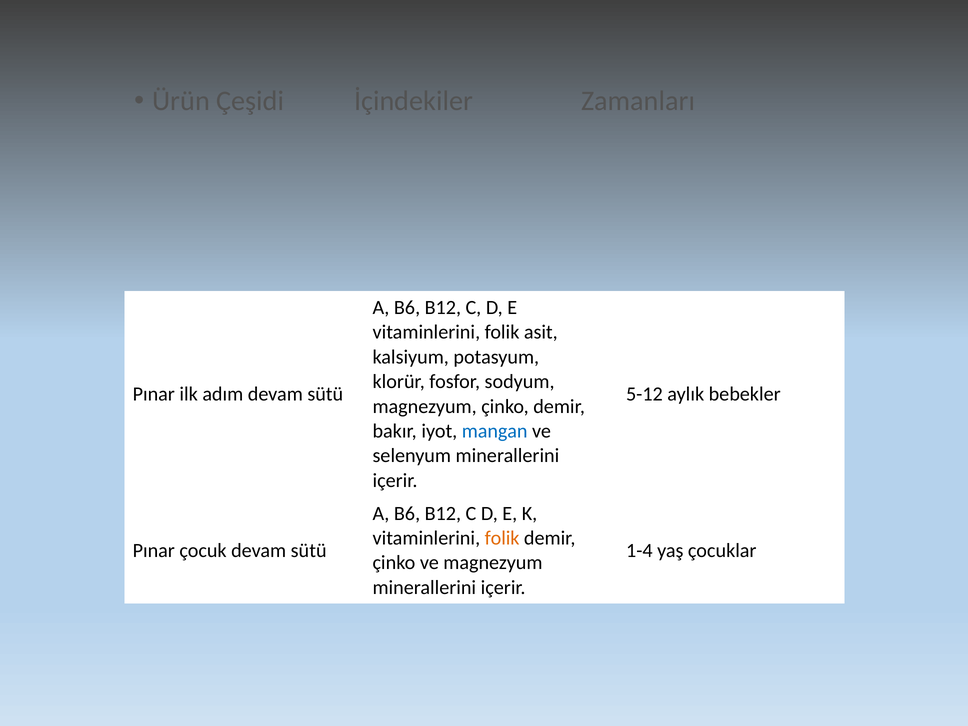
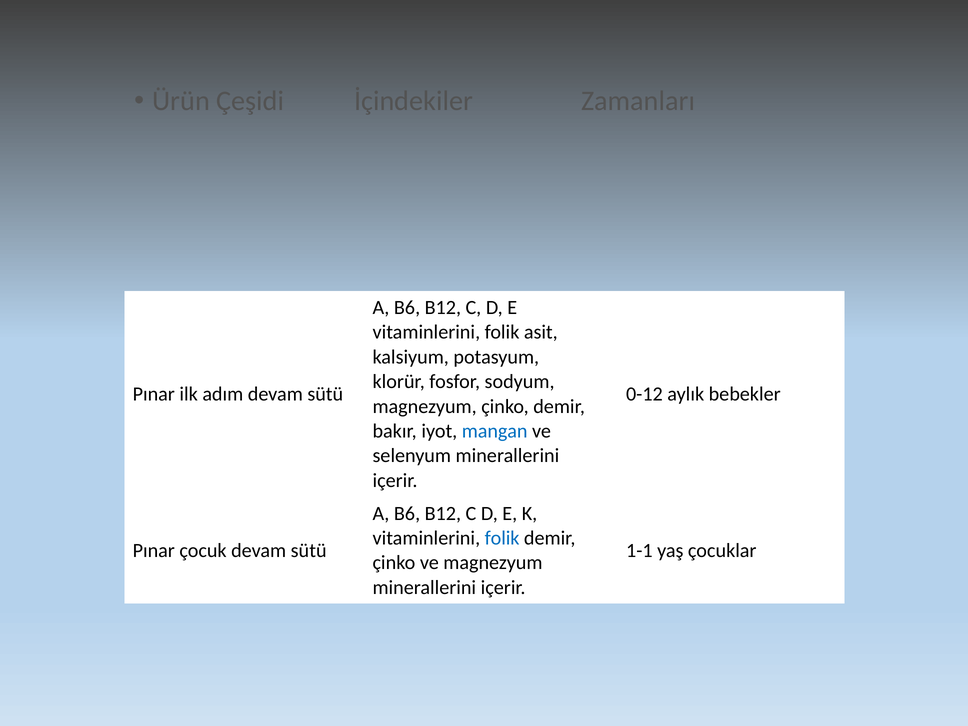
5-12: 5-12 -> 0-12 (644, 394)
folik colour: orange -> blue (502, 538)
1-4: 1-4 -> 1-1 (639, 550)
